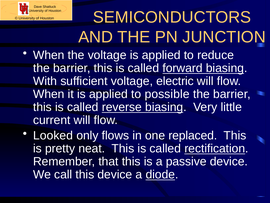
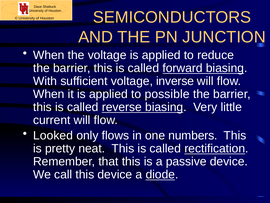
electric: electric -> inverse (175, 81)
replaced: replaced -> numbers (193, 135)
